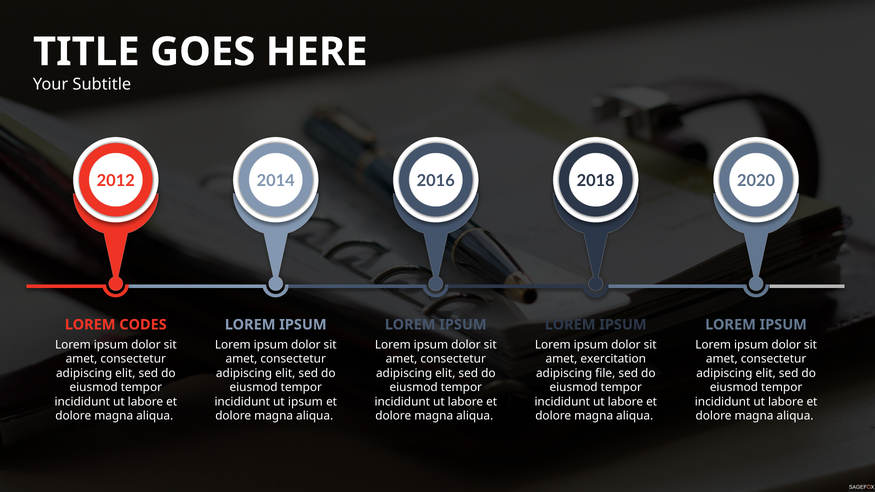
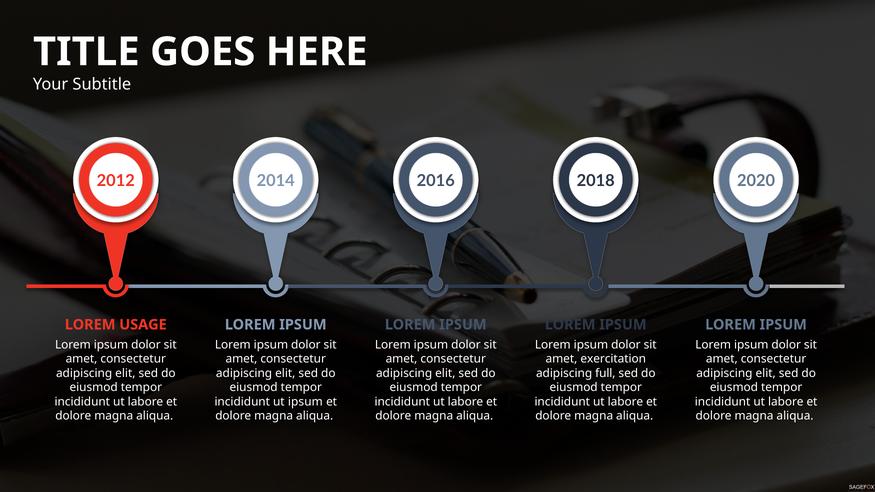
CODES: CODES -> USAGE (143, 325)
file: file -> full (605, 373)
